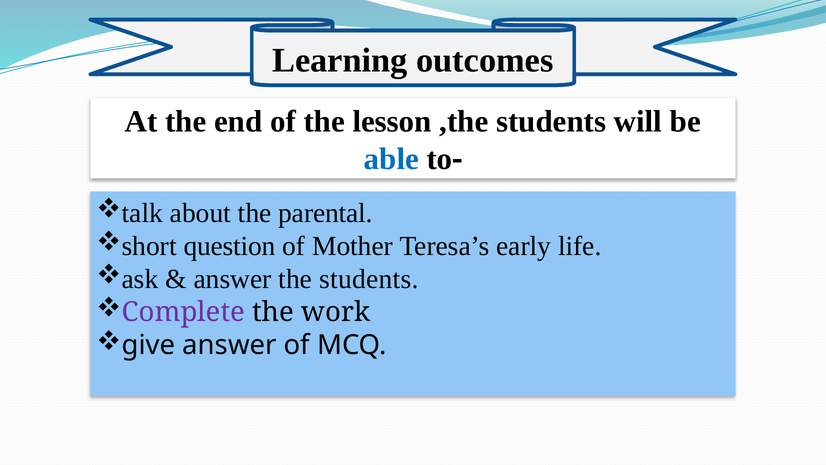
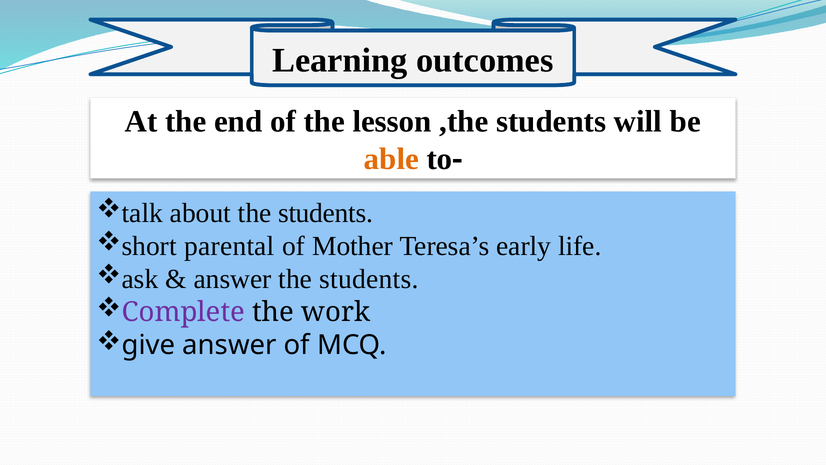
able colour: blue -> orange (391, 159)
about the parental: parental -> students (326, 213)
question: question -> parental (229, 246)
